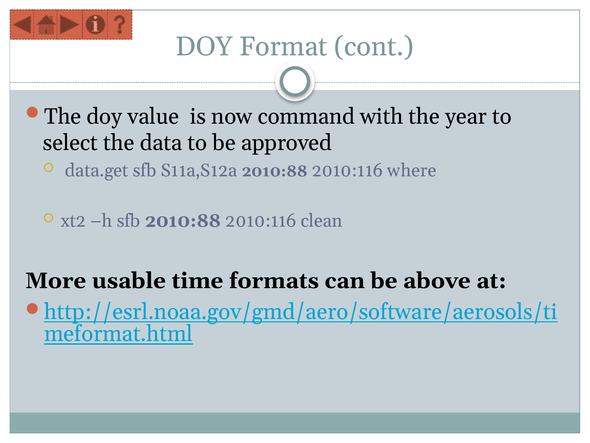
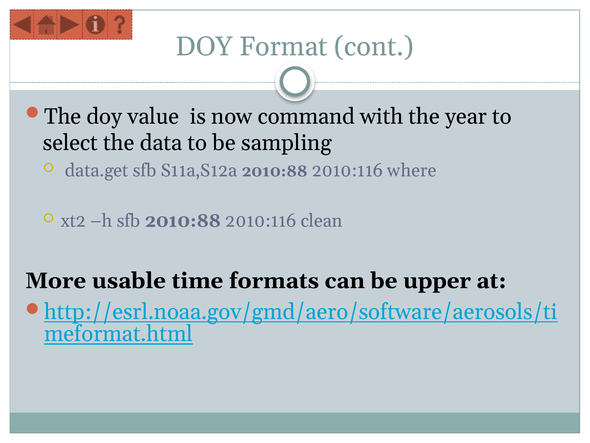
approved: approved -> sampling (286, 143)
above: above -> upper (437, 280)
